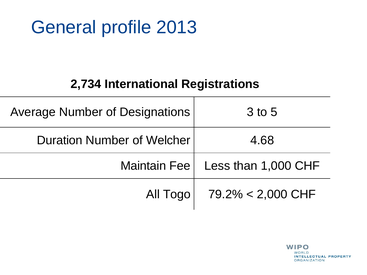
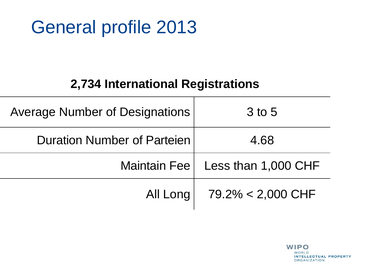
Welcher: Welcher -> Parteien (168, 140)
Togo: Togo -> Long (177, 194)
